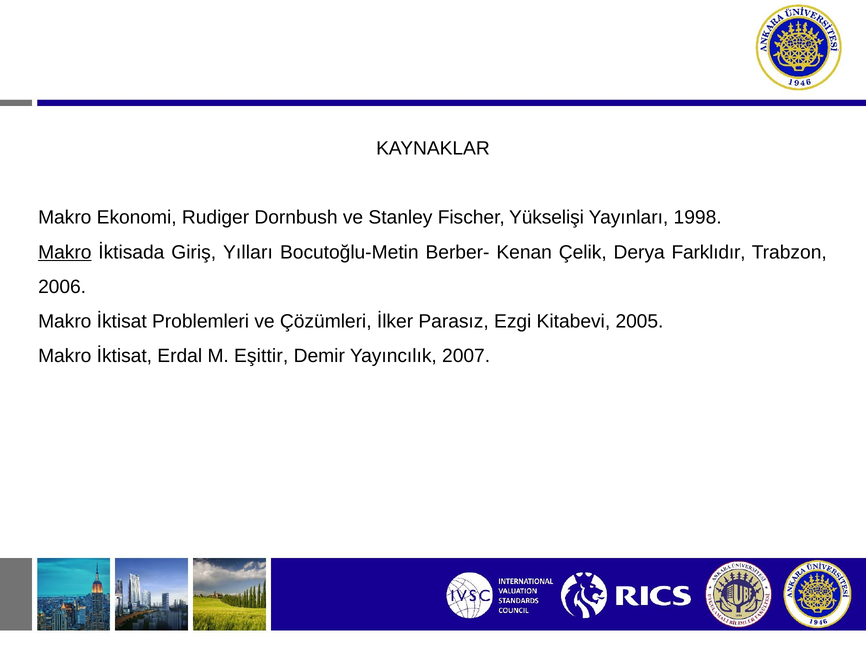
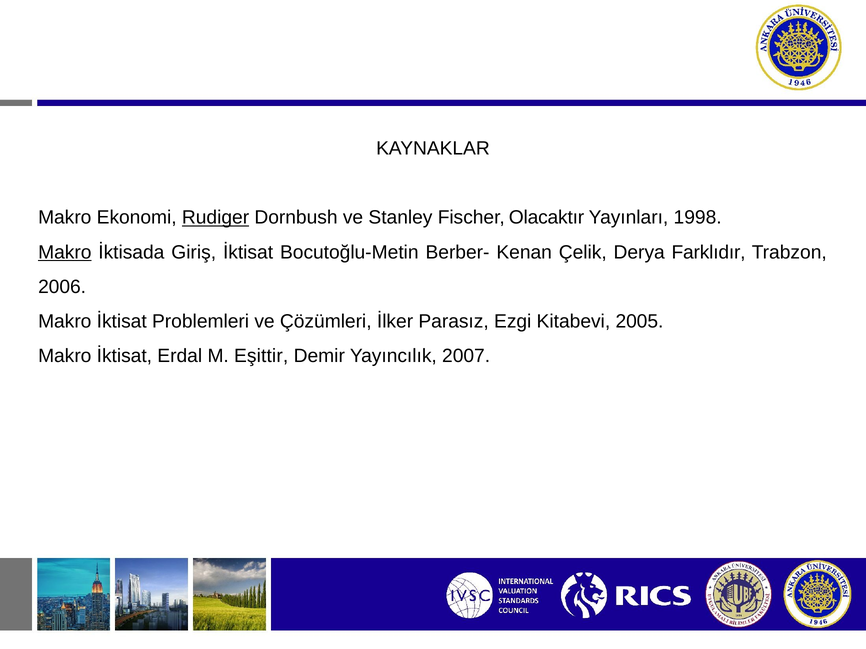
Rudiger underline: none -> present (216, 218)
Yükselişi: Yükselişi -> Olacaktır (547, 218)
Giriş Yılları: Yılları -> İktisat (248, 252)
